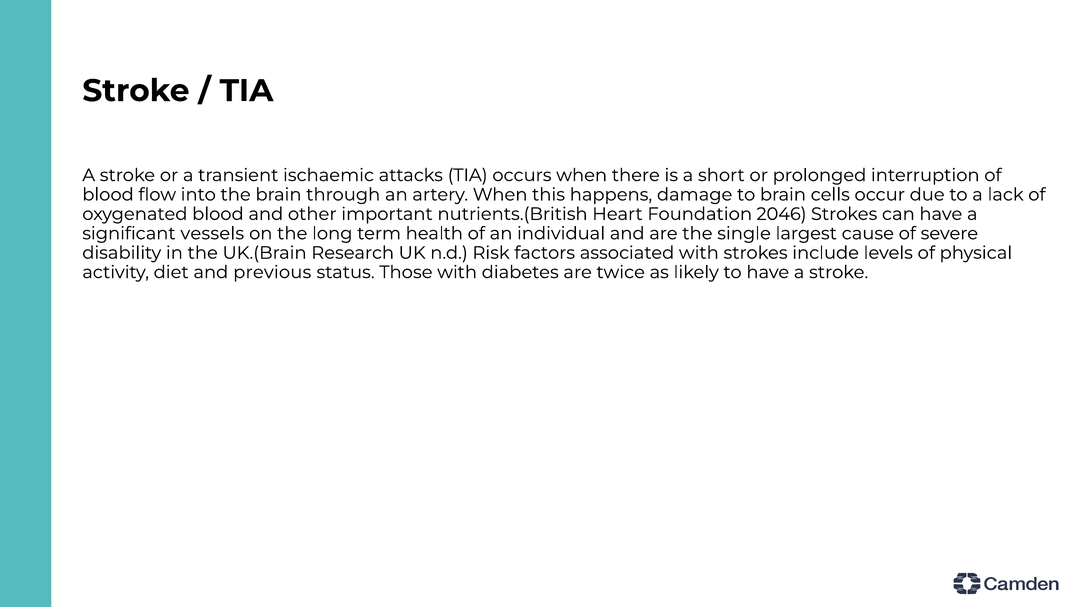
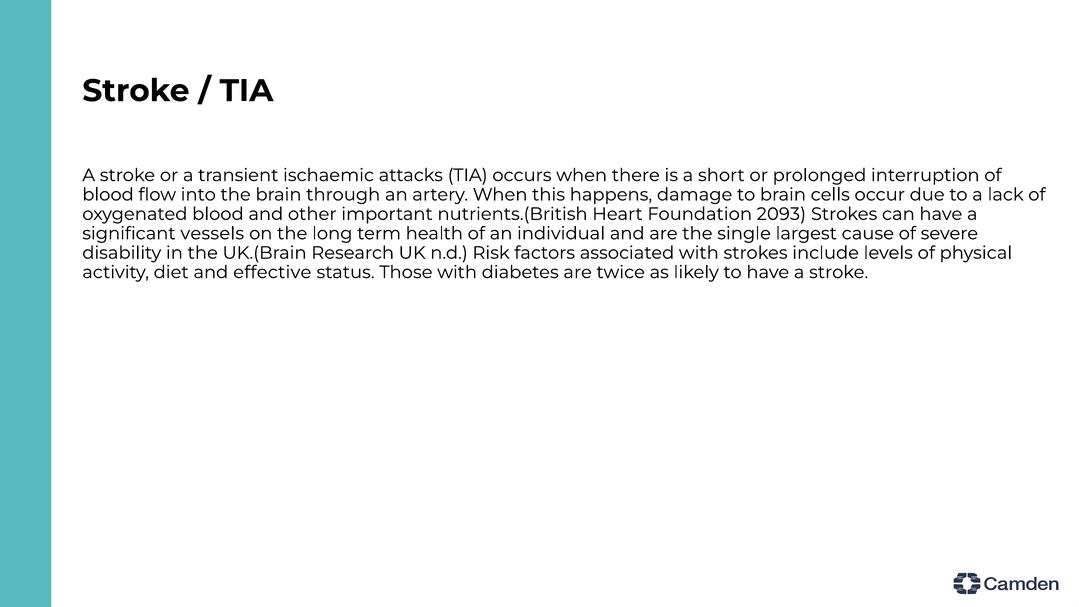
2046: 2046 -> 2093 (781, 214)
previous: previous -> effective (272, 272)
